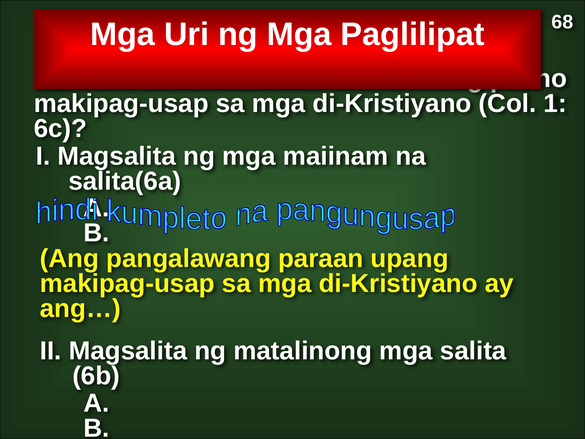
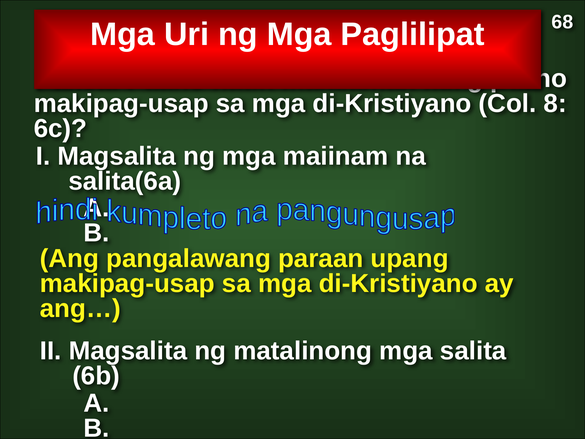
1: 1 -> 8 (555, 104)
